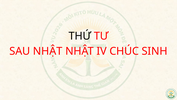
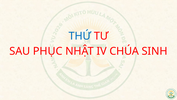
THỨ colour: black -> blue (80, 36)
SAU NHẬT: NHẬT -> PHỤC (48, 51)
CHÚC: CHÚC -> CHÚA (124, 51)
